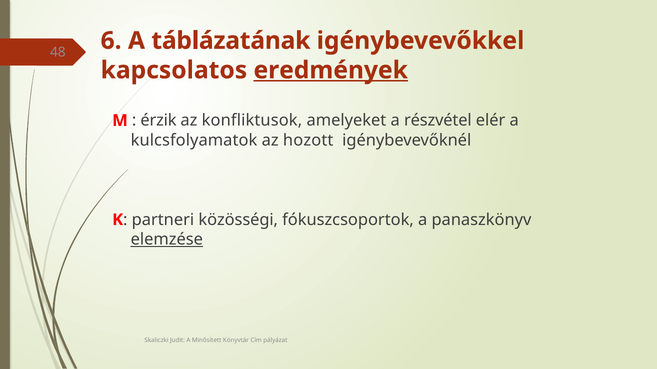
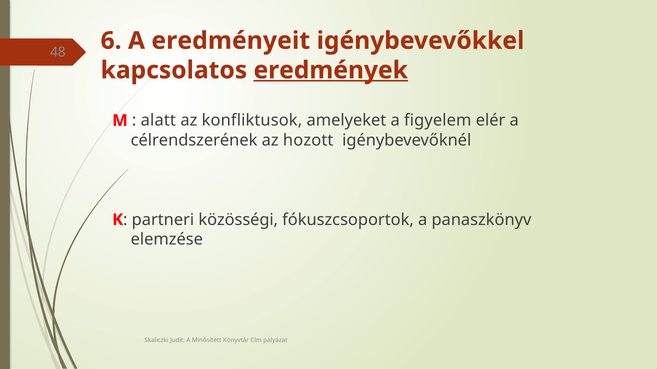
táblázatának: táblázatának -> eredményeit (231, 41)
érzik: érzik -> alatt (158, 121)
részvétel: részvétel -> figyelem (438, 121)
kulcsfolyamatok: kulcsfolyamatok -> célrendszerének (194, 140)
elemzése underline: present -> none (167, 240)
